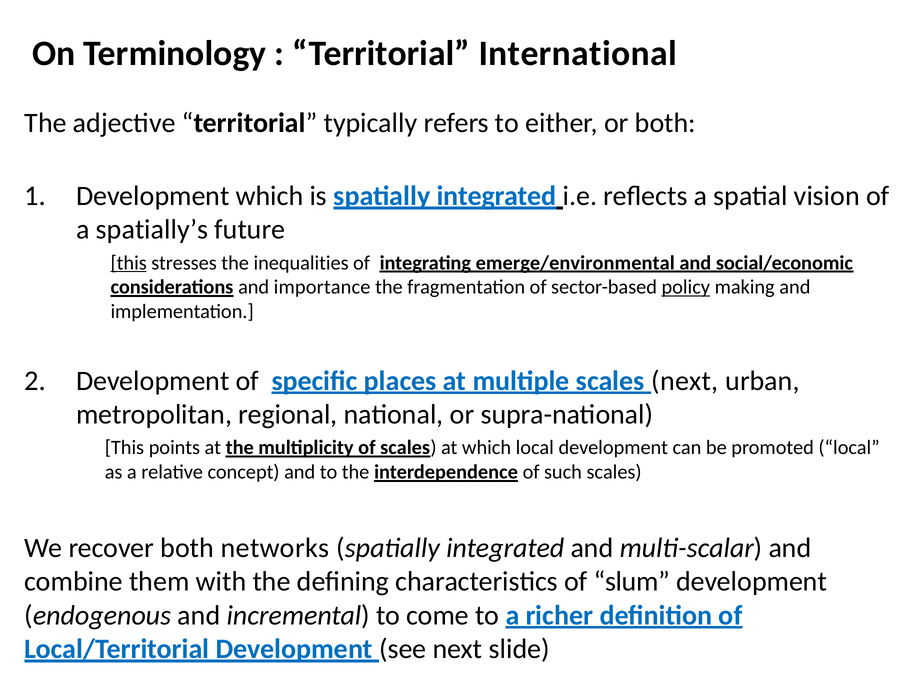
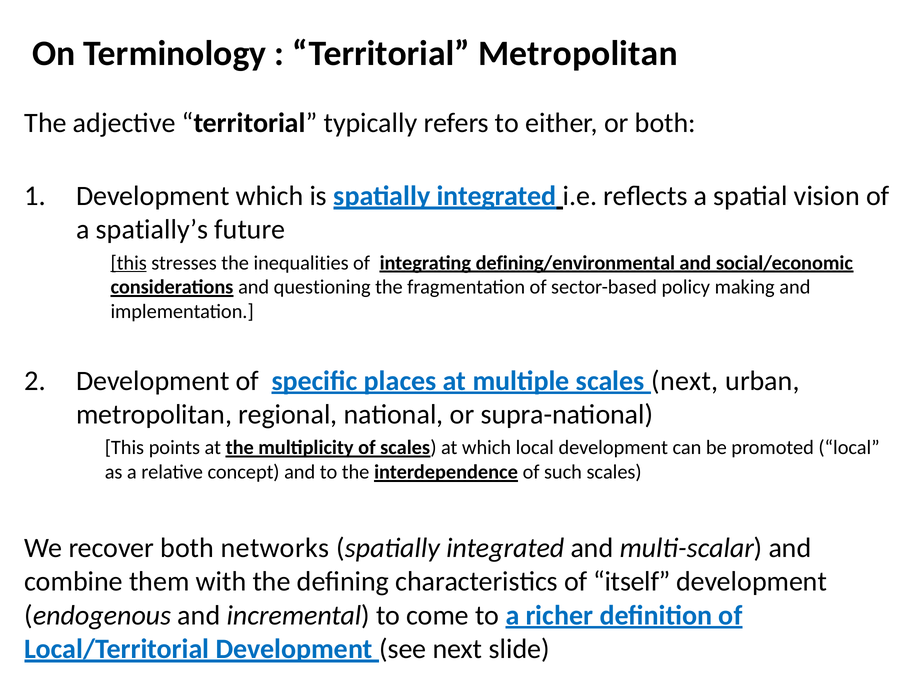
Territorial International: International -> Metropolitan (578, 54)
emerge/environmental: emerge/environmental -> defining/environmental (575, 263)
importance: importance -> questioning (322, 287)
policy underline: present -> none (686, 287)
slum: slum -> itself (632, 582)
